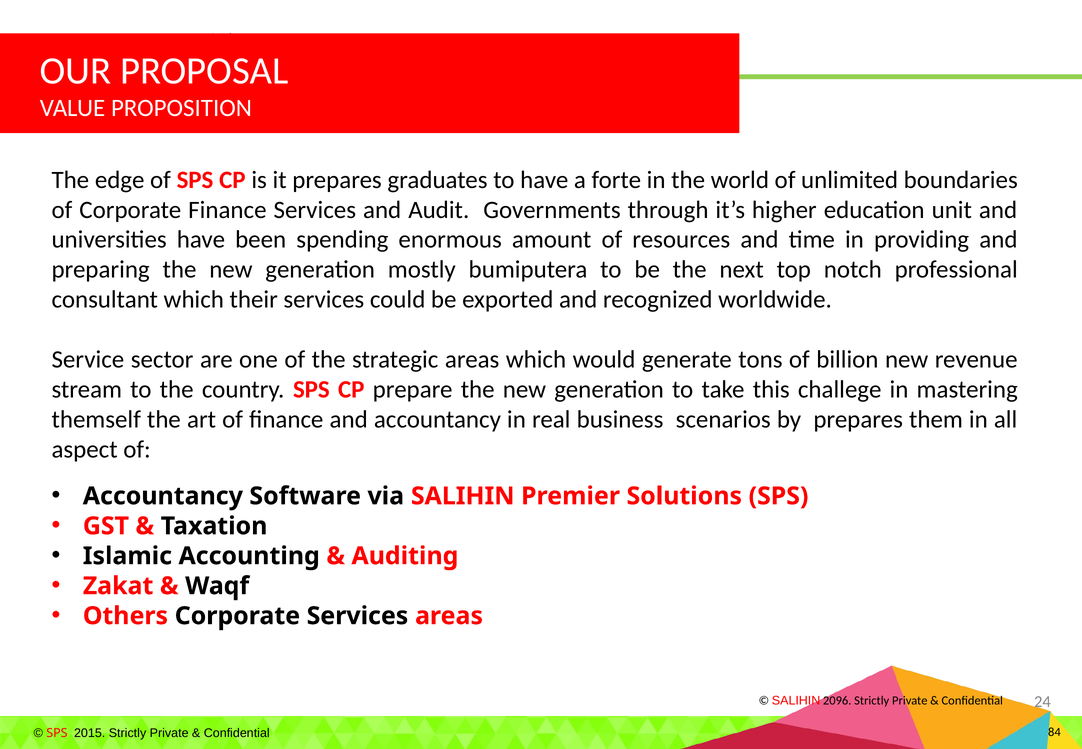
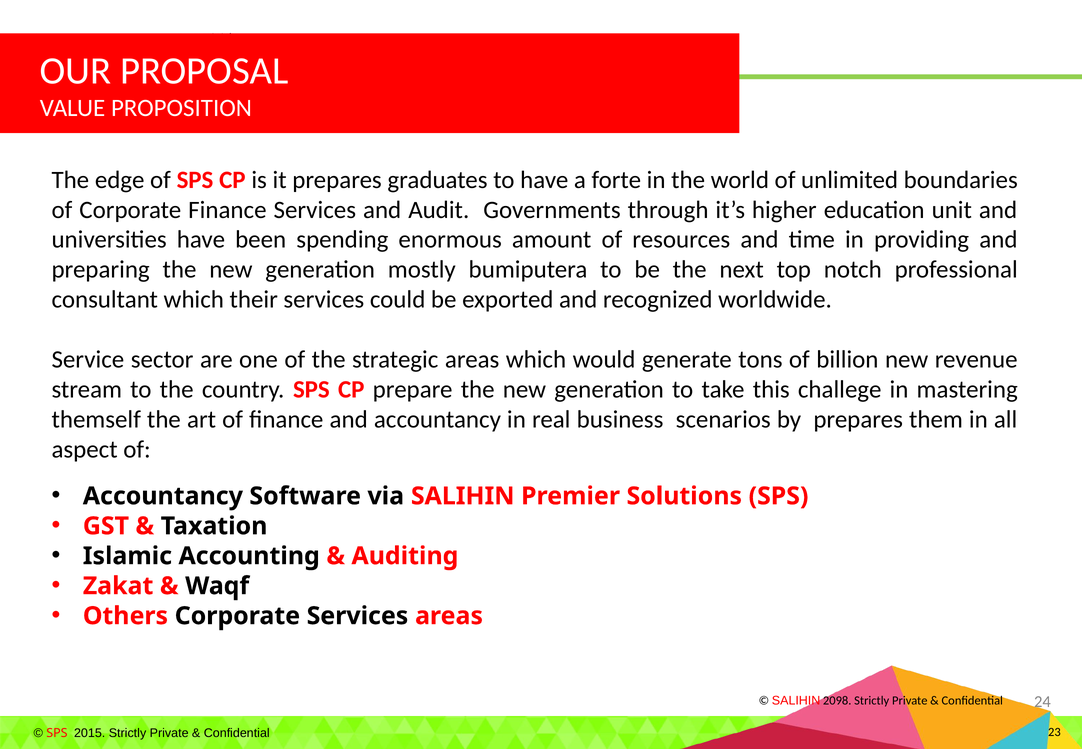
2096: 2096 -> 2098 (837, 701)
84: 84 -> 23 (1054, 732)
